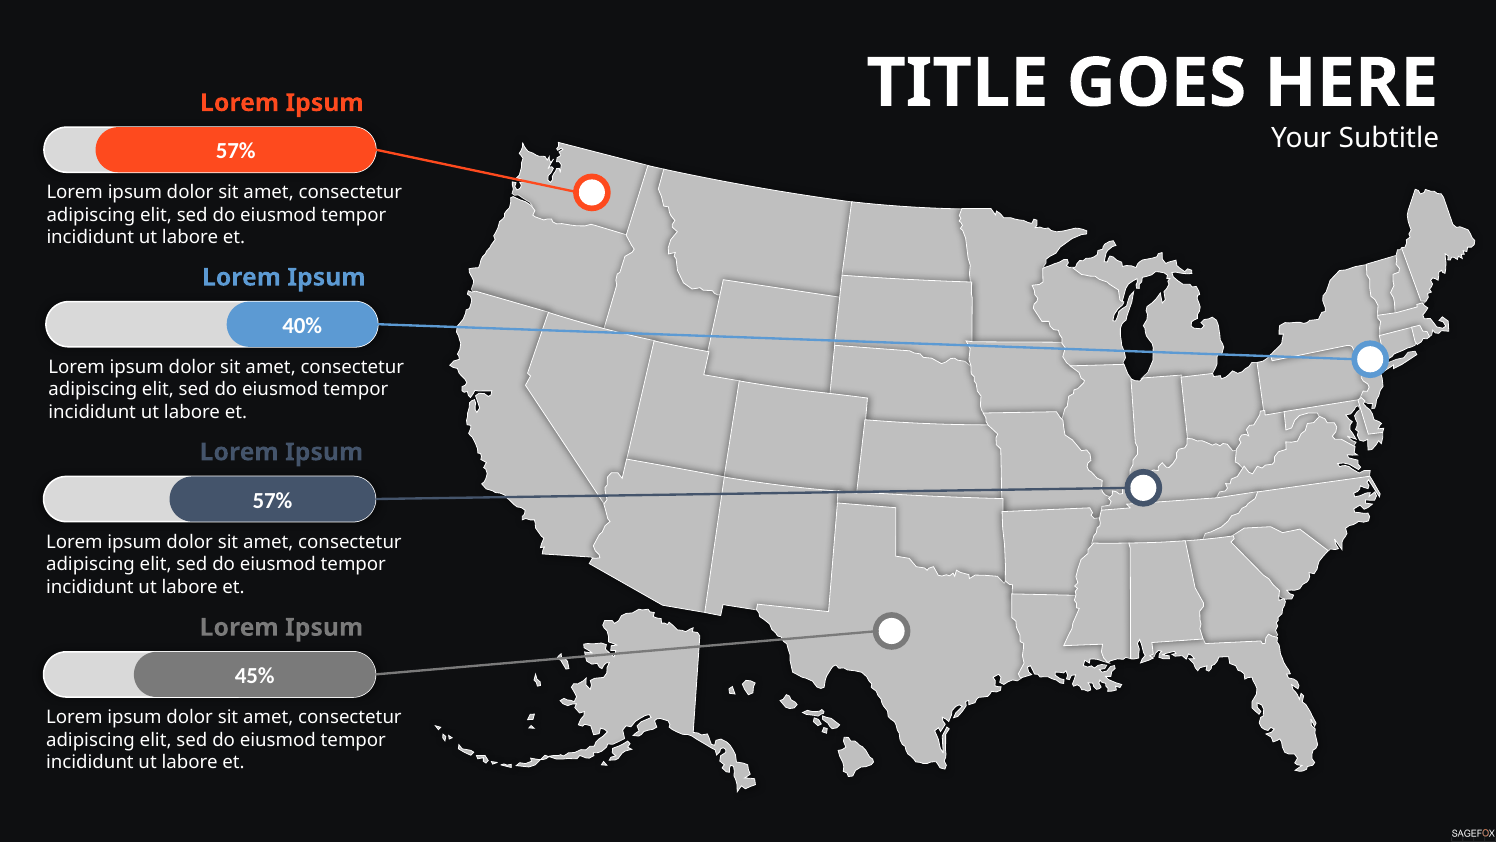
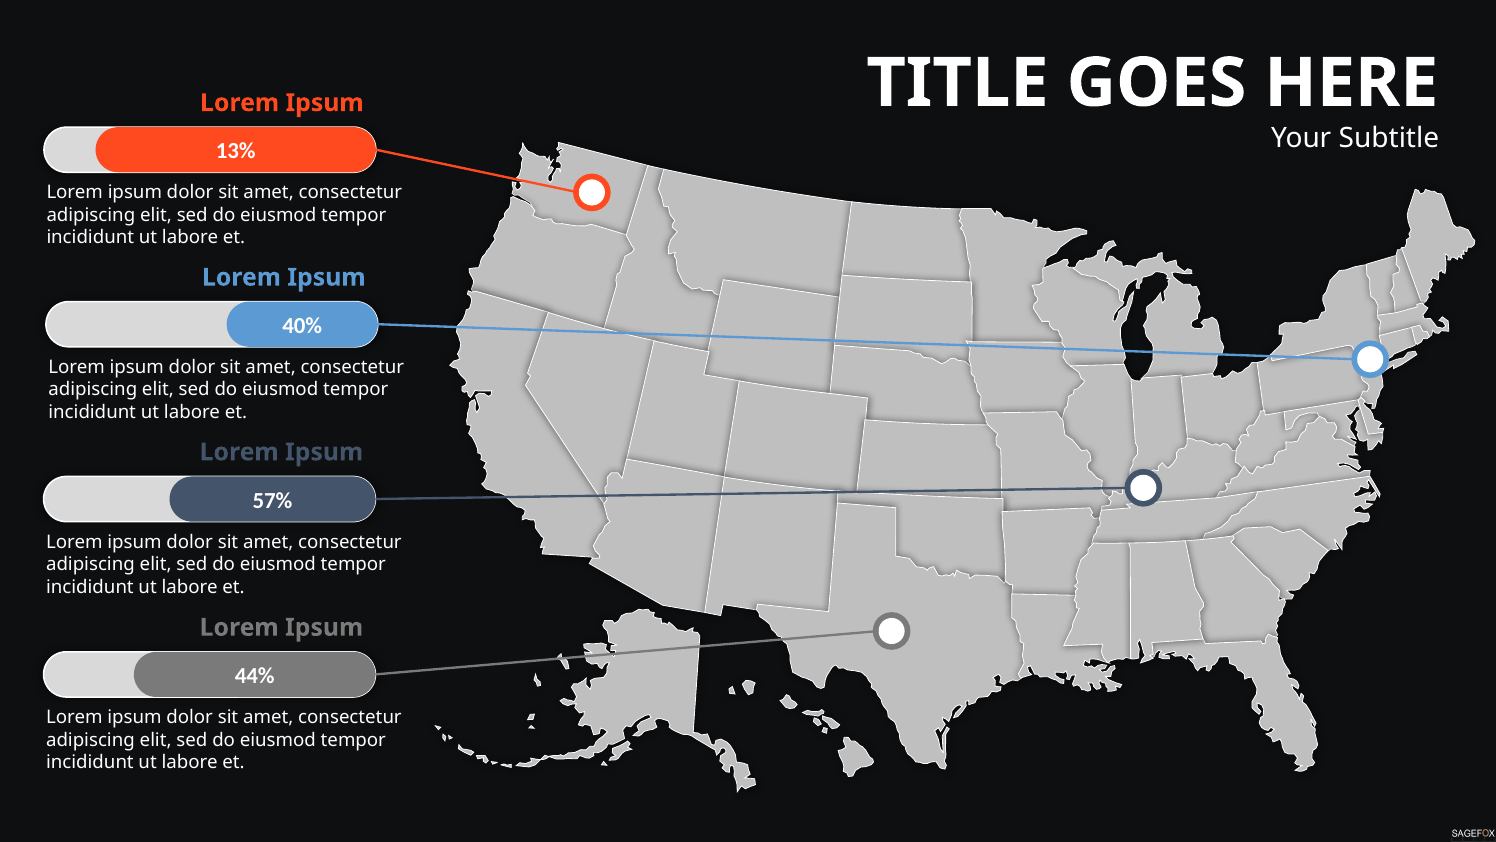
57%: 57% -> 13% (236, 151)
45%: 45% -> 44% (255, 676)
